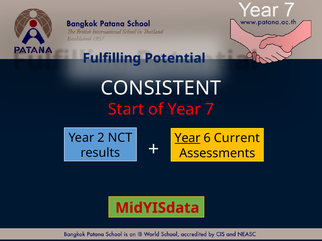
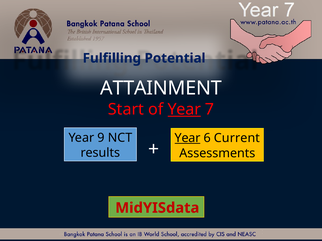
CONSISTENT: CONSISTENT -> ATTAINMENT (161, 88)
Year underline: none -> present (184, 110)
2: 2 -> 9 (101, 138)
